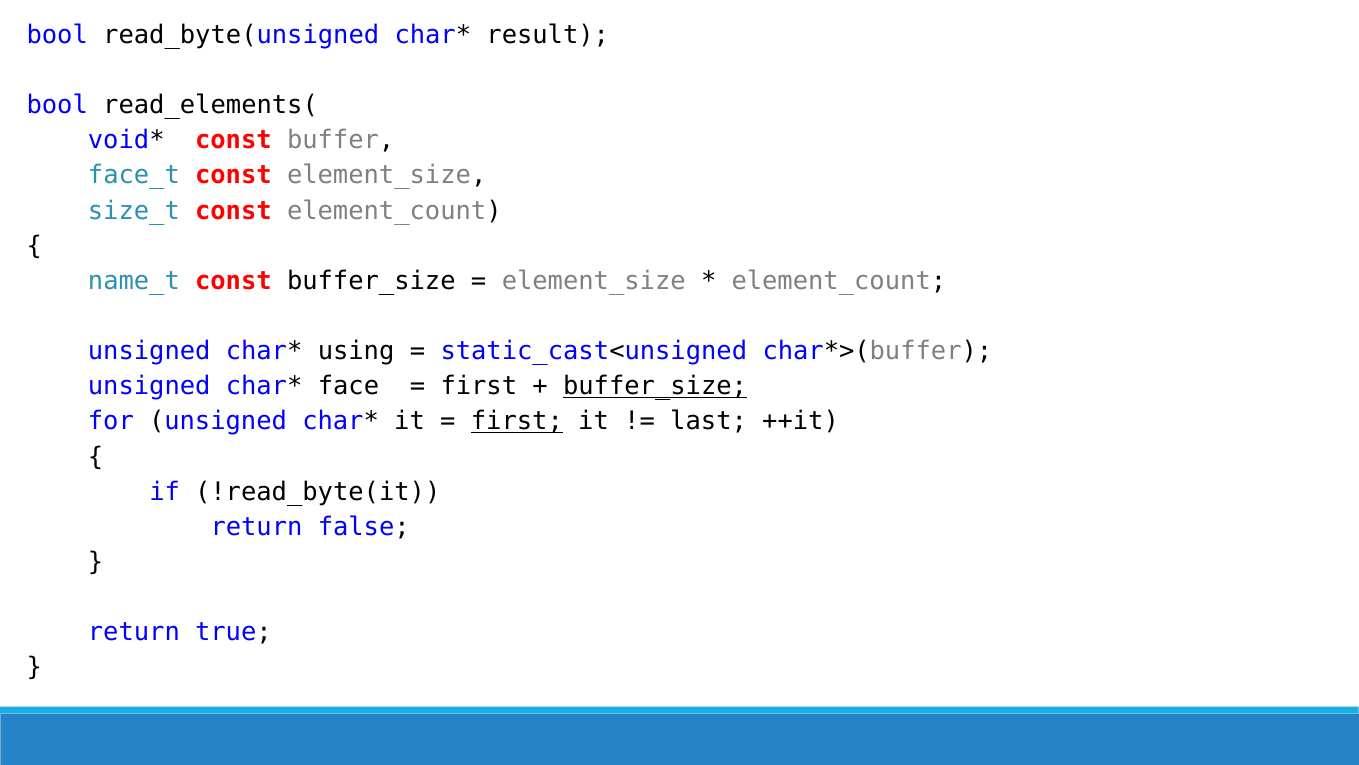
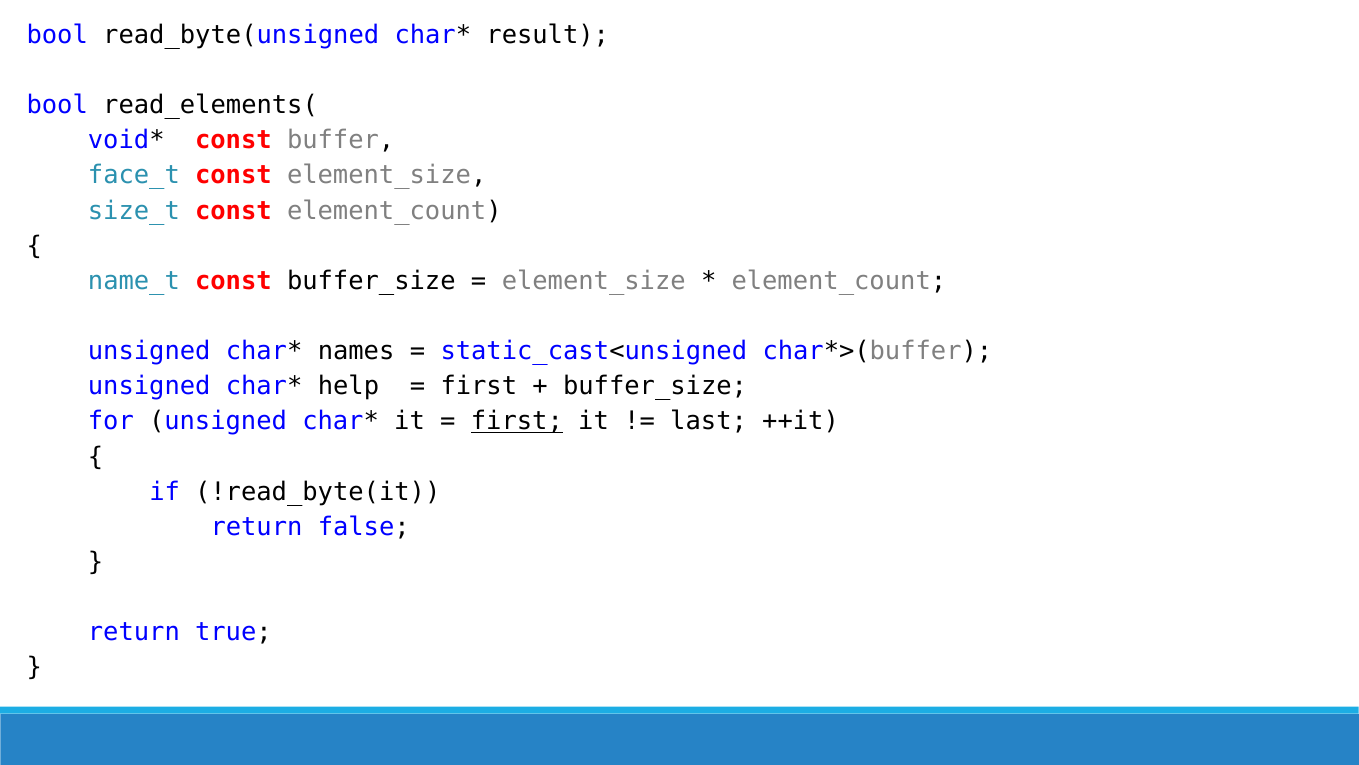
using: using -> names (356, 351)
face: face -> help (348, 386)
buffer_size underline: present -> none (655, 386)
